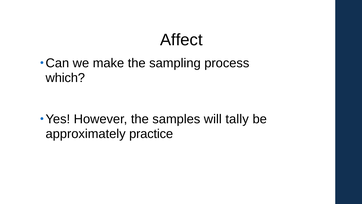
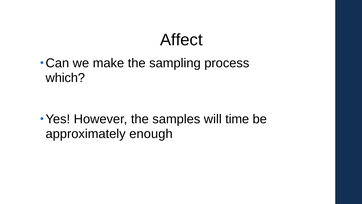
tally: tally -> time (237, 119)
practice: practice -> enough (151, 134)
